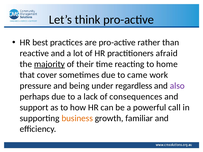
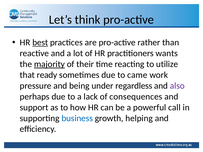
best underline: none -> present (40, 43)
afraid: afraid -> wants (167, 53)
home: home -> utilize (167, 64)
cover: cover -> ready (47, 75)
business colour: orange -> blue (77, 118)
familiar: familiar -> helping (139, 118)
